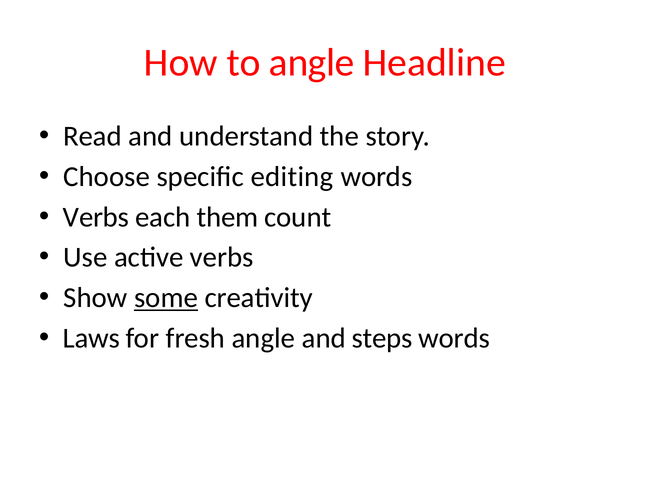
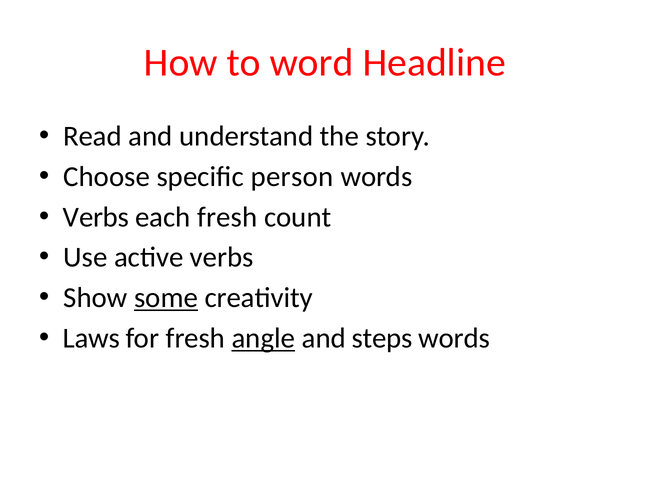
to angle: angle -> word (312, 63)
editing: editing -> person (292, 177)
each them: them -> fresh (227, 217)
angle underline: none -> present (263, 339)
